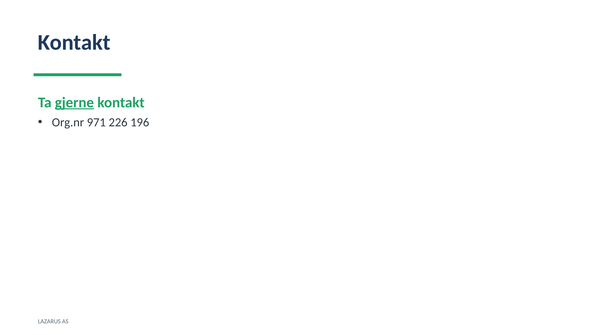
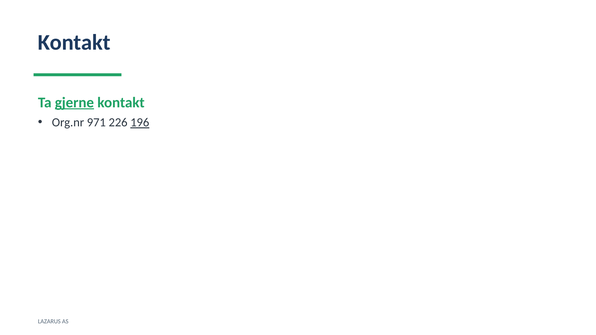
196 underline: none -> present (140, 123)
